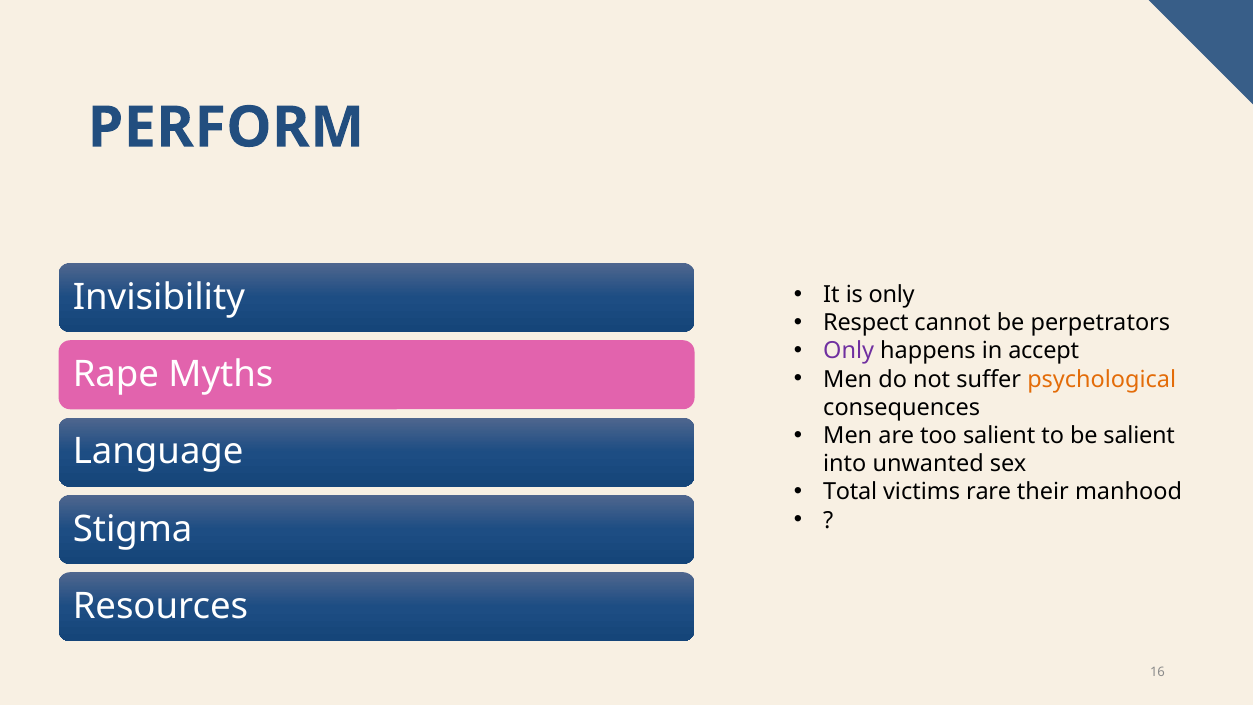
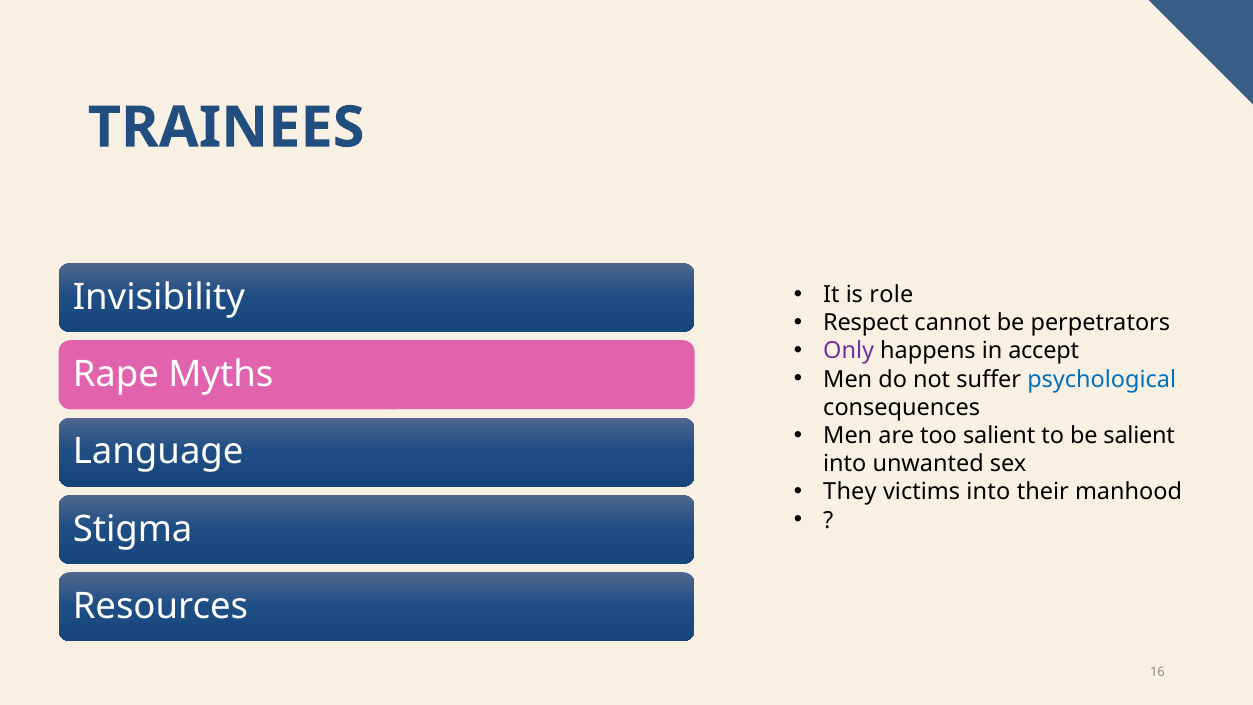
PERFORM: PERFORM -> TRAINEES (226, 128)
is only: only -> role (891, 295)
psychological colour: orange -> blue (1102, 379)
Total: Total -> They (850, 492)
victims rare: rare -> into (988, 492)
